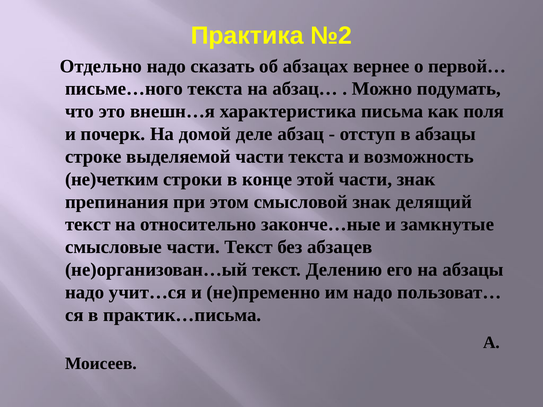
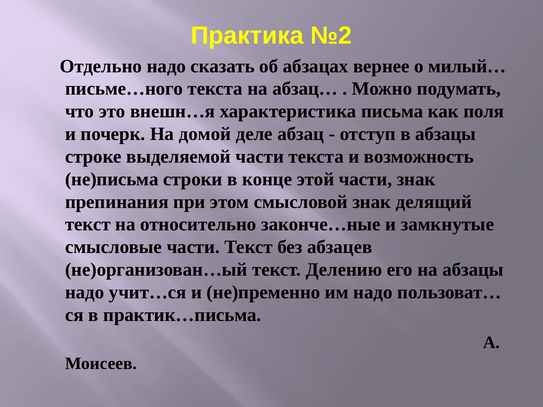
первой…: первой… -> милый… (467, 66)
не)четким: не)четким -> не)письма (112, 179)
